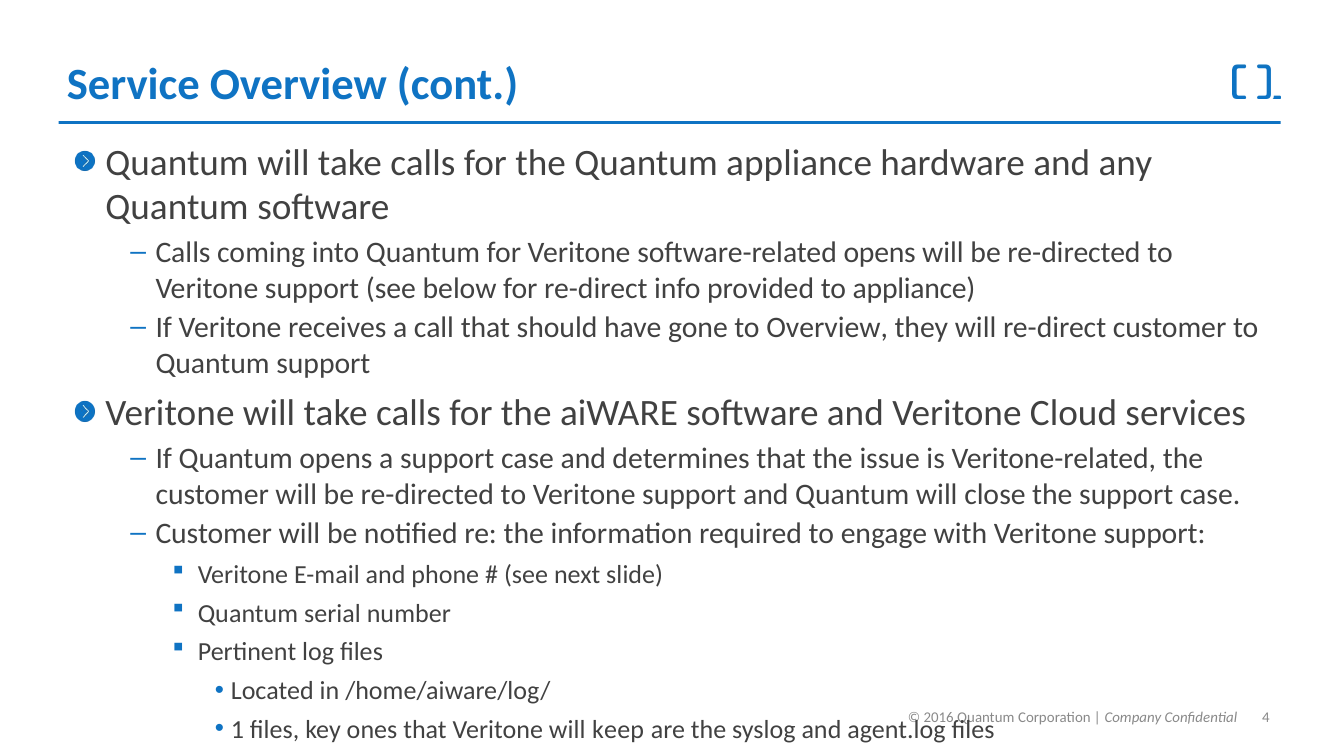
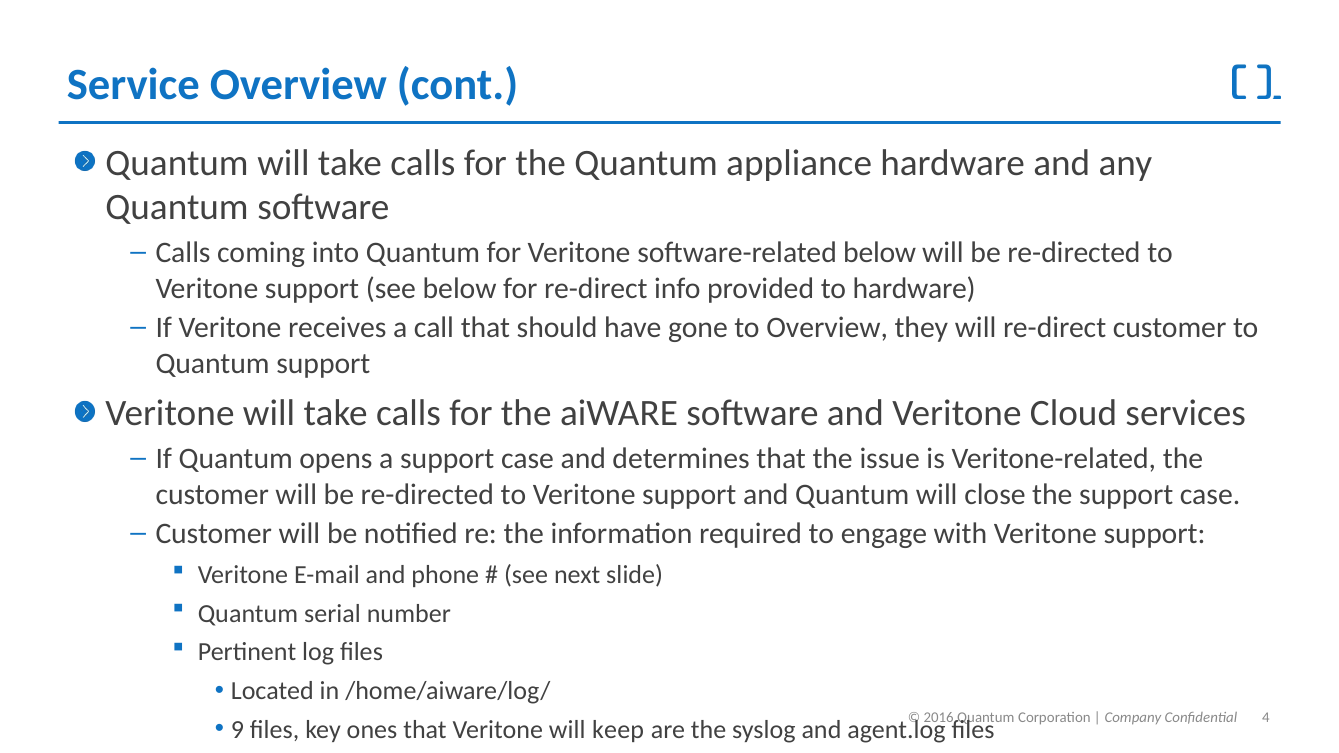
software-related opens: opens -> below (880, 253)
to appliance: appliance -> hardware (914, 289)
1: 1 -> 9 (237, 730)
